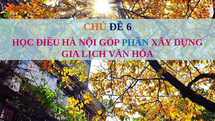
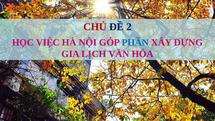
CHỦ colour: orange -> red (95, 27)
6: 6 -> 2 (129, 27)
ĐIỀU: ĐIỀU -> VIỆC (48, 42)
